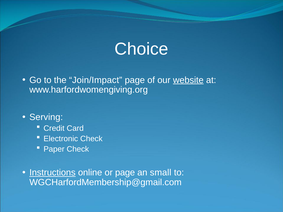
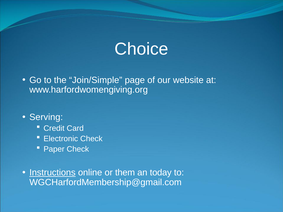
Join/Impact: Join/Impact -> Join/Simple (96, 80)
website underline: present -> none (188, 80)
or page: page -> them (125, 173)
small: small -> today (161, 173)
